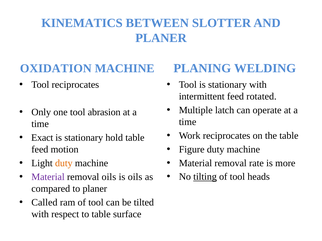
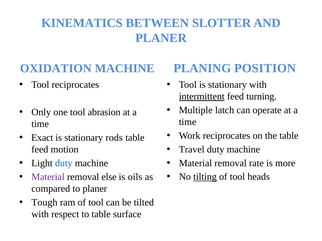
WELDING: WELDING -> POSITION (265, 68)
intermittent underline: none -> present (202, 97)
rotated: rotated -> turning (262, 97)
hold: hold -> rods (114, 138)
Figure: Figure -> Travel (192, 150)
duty colour: orange -> blue (64, 163)
removal oils: oils -> else (109, 177)
Called: Called -> Tough (44, 203)
